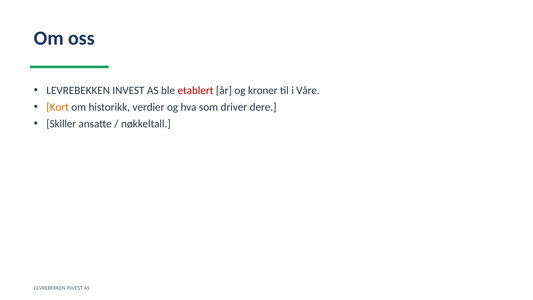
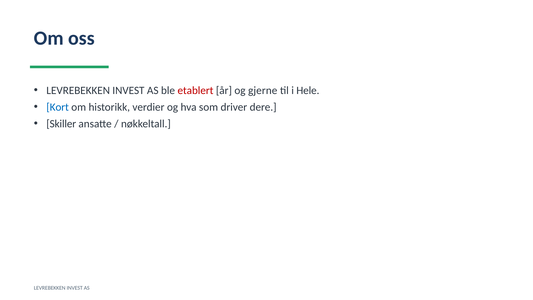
kroner: kroner -> gjerne (263, 90)
Våre: Våre -> Hele (308, 90)
Kort colour: orange -> blue (58, 107)
